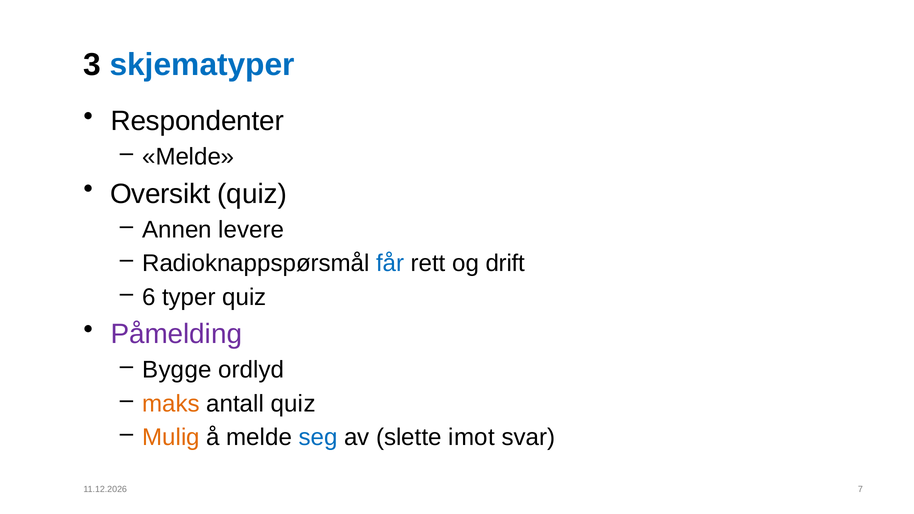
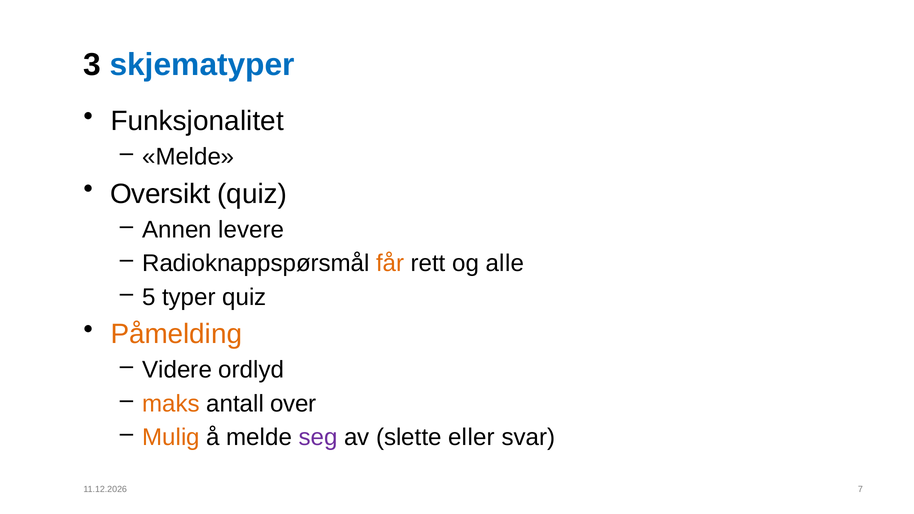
Respondenter: Respondenter -> Funksjonalitet (197, 121)
får colour: blue -> orange (390, 263)
drift: drift -> alle (505, 263)
6: 6 -> 5 (149, 297)
Påmelding colour: purple -> orange (176, 334)
Bygge: Bygge -> Videre (177, 370)
antall quiz: quiz -> over (293, 404)
seg colour: blue -> purple (318, 437)
imot: imot -> eller (472, 437)
